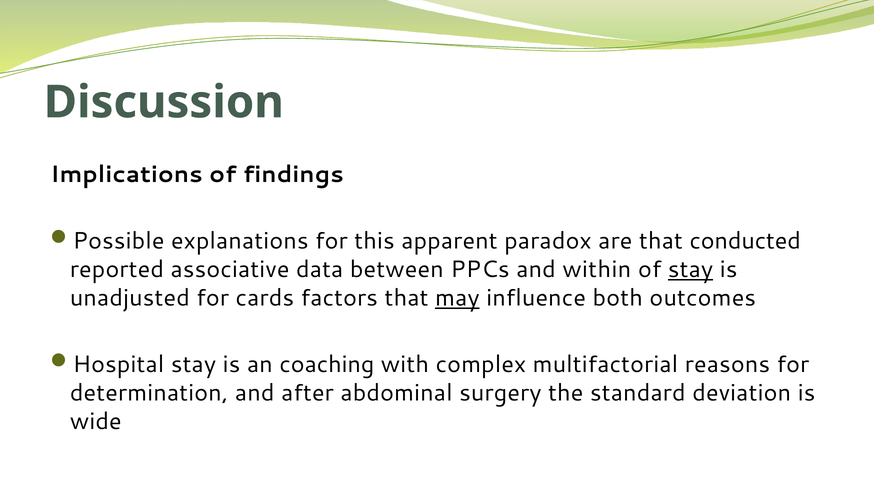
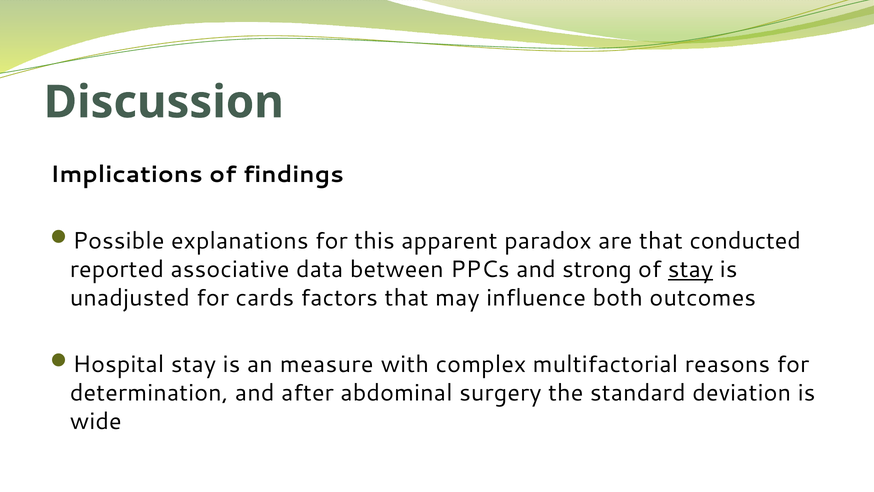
within: within -> strong (597, 269)
may underline: present -> none (457, 298)
coaching: coaching -> measure (327, 364)
